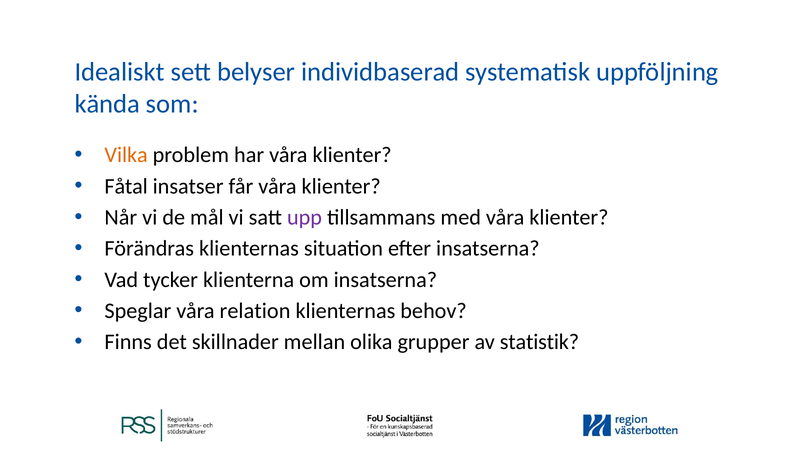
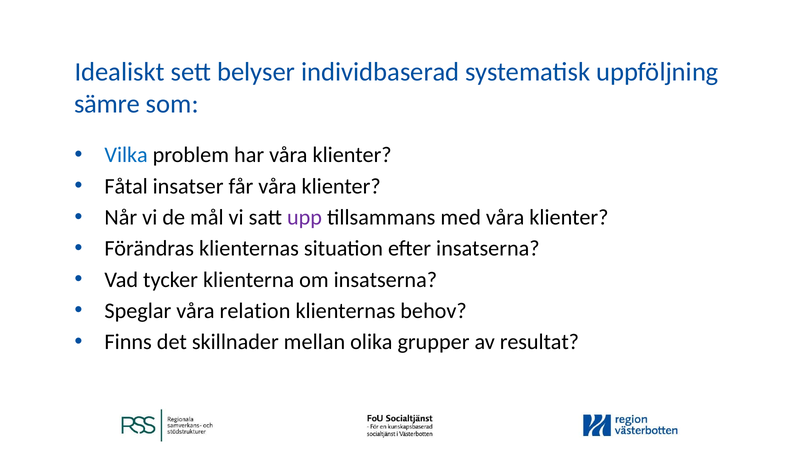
kända: kända -> sämre (107, 104)
Vilka colour: orange -> blue (126, 155)
statistik: statistik -> resultat (539, 342)
